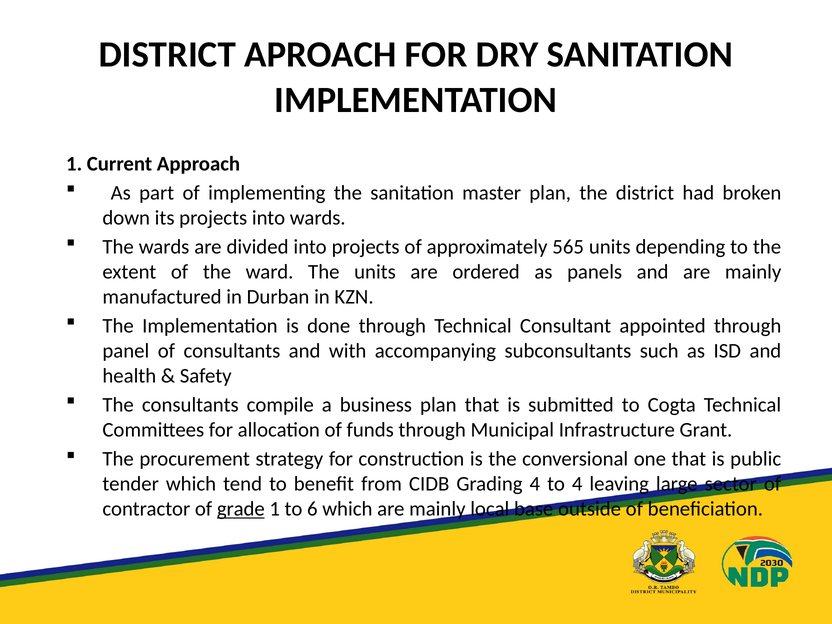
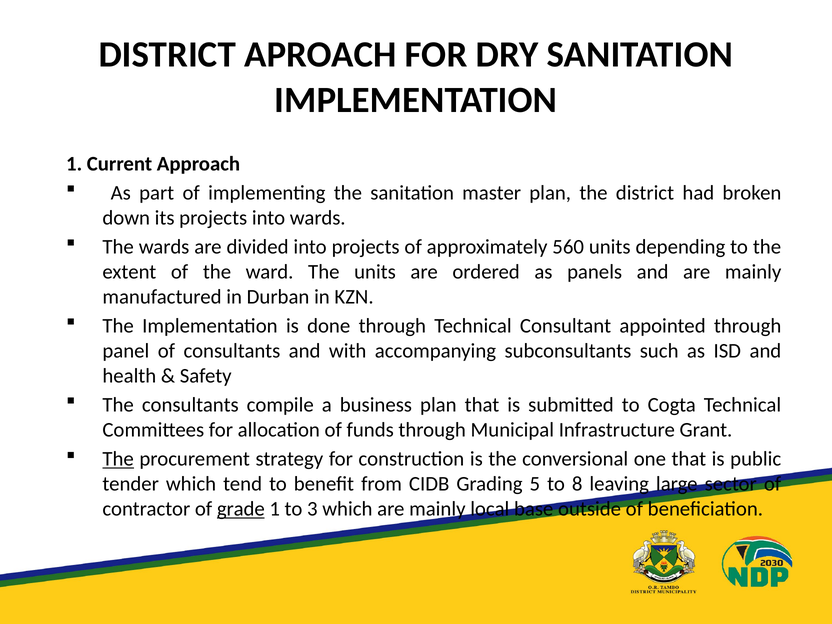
565: 565 -> 560 (568, 247)
The underline: none -> present (118, 459)
Grading 4: 4 -> 5 (535, 484)
to 4: 4 -> 8 (577, 484)
6: 6 -> 3 (312, 509)
